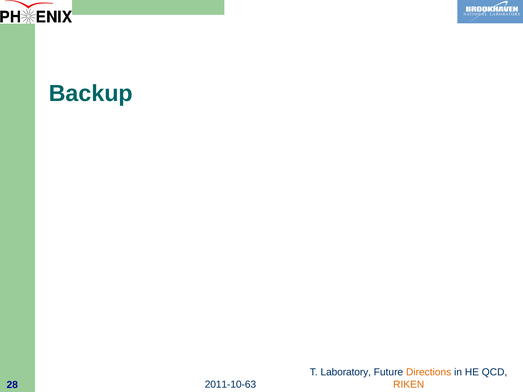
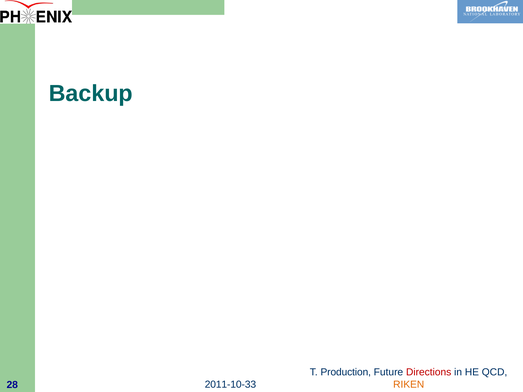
Laboratory: Laboratory -> Production (346, 372)
Directions colour: orange -> red (429, 372)
2011-10-63: 2011-10-63 -> 2011-10-33 (230, 385)
